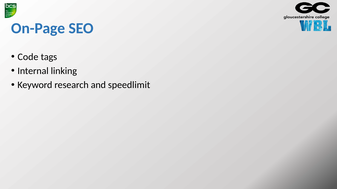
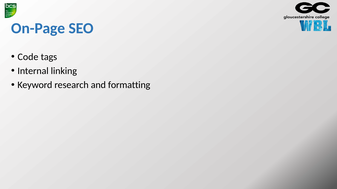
speedlimit: speedlimit -> formatting (129, 85)
